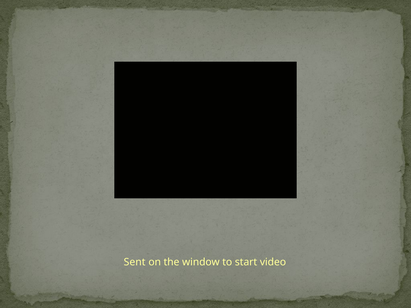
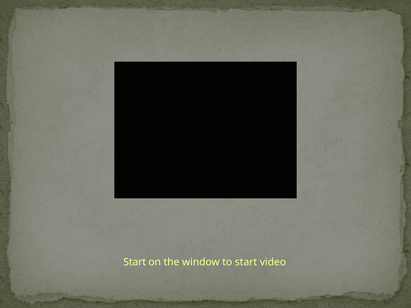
Sent: Sent -> Start (135, 262)
